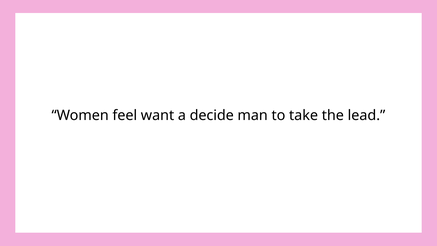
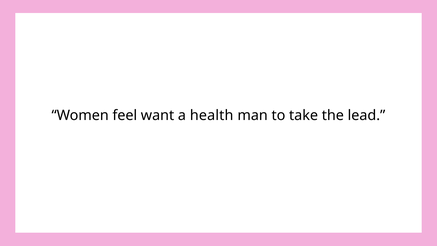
decide: decide -> health (212, 115)
